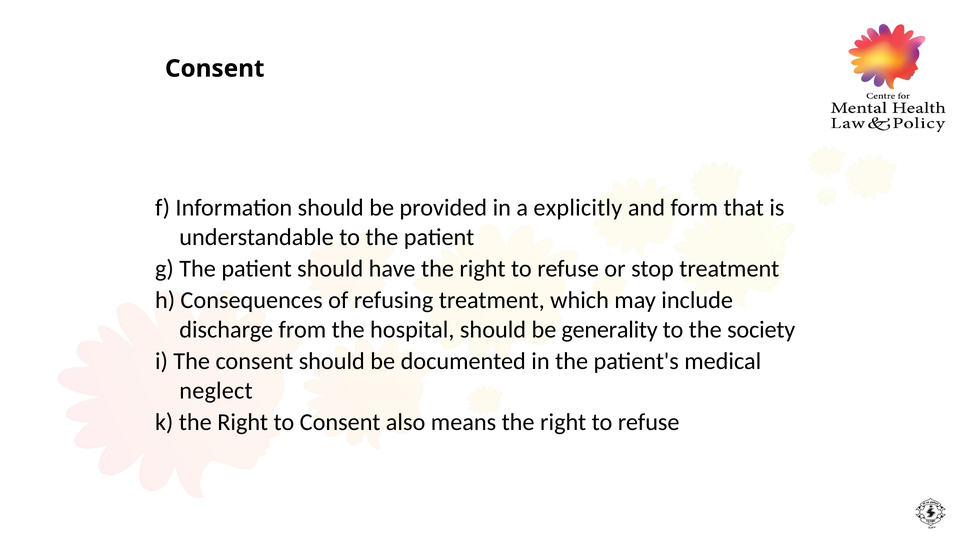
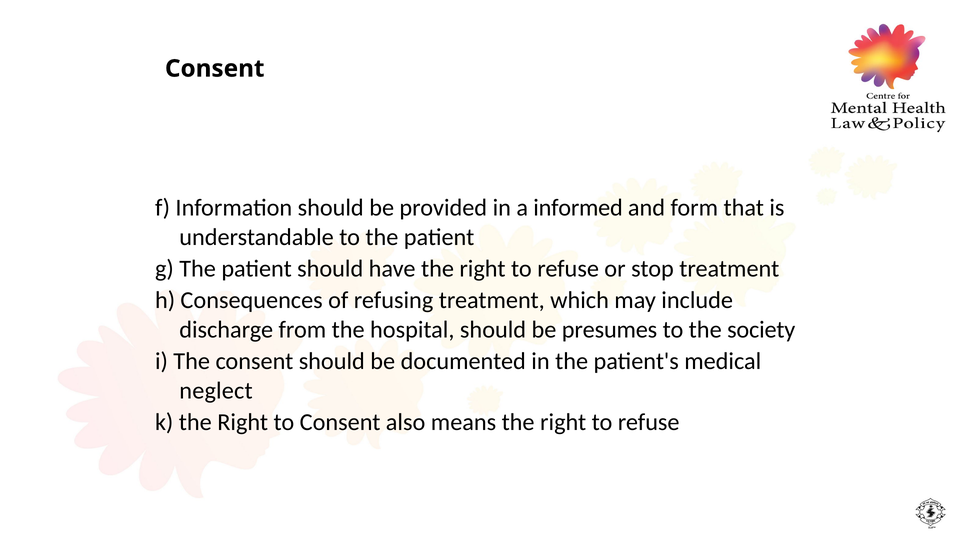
explicitly: explicitly -> informed (578, 208)
generality: generality -> presumes (610, 330)
